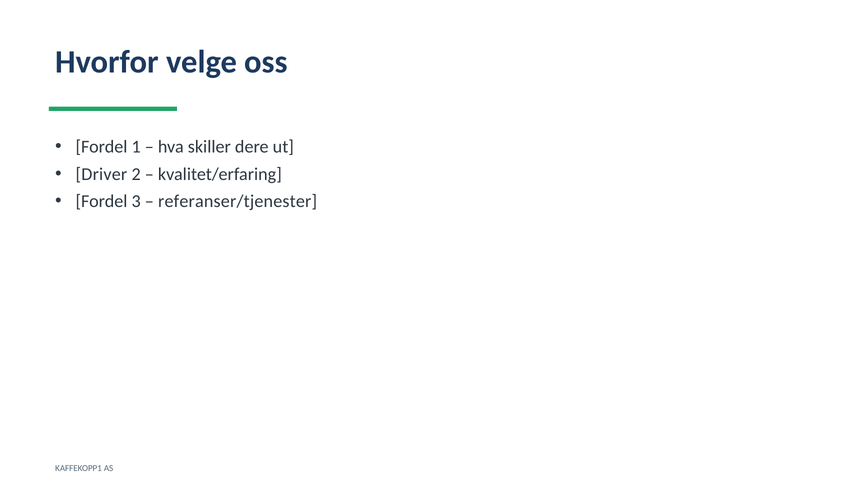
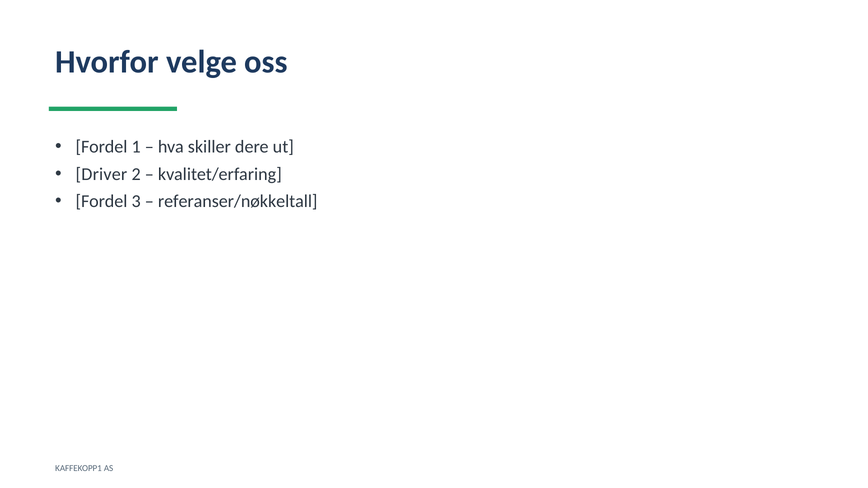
referanser/tjenester: referanser/tjenester -> referanser/nøkkeltall (238, 201)
